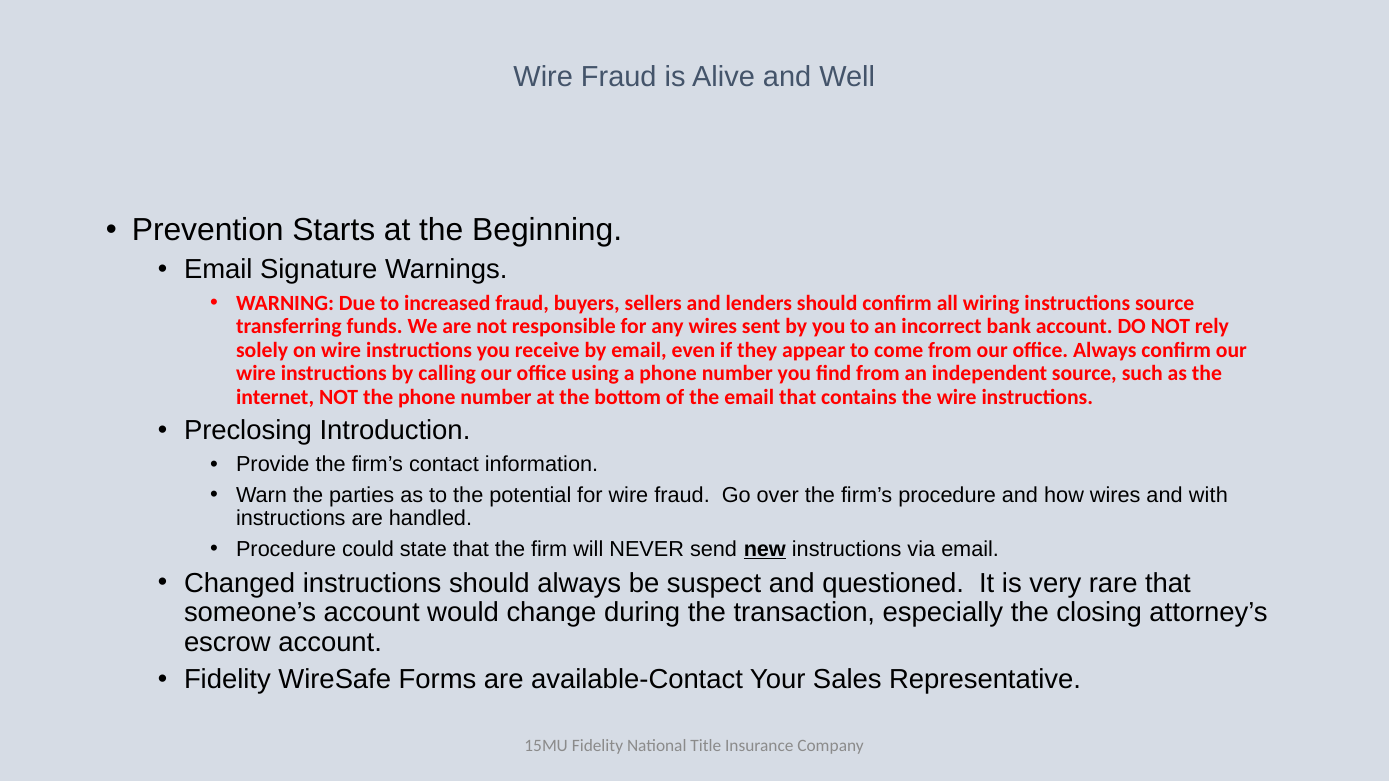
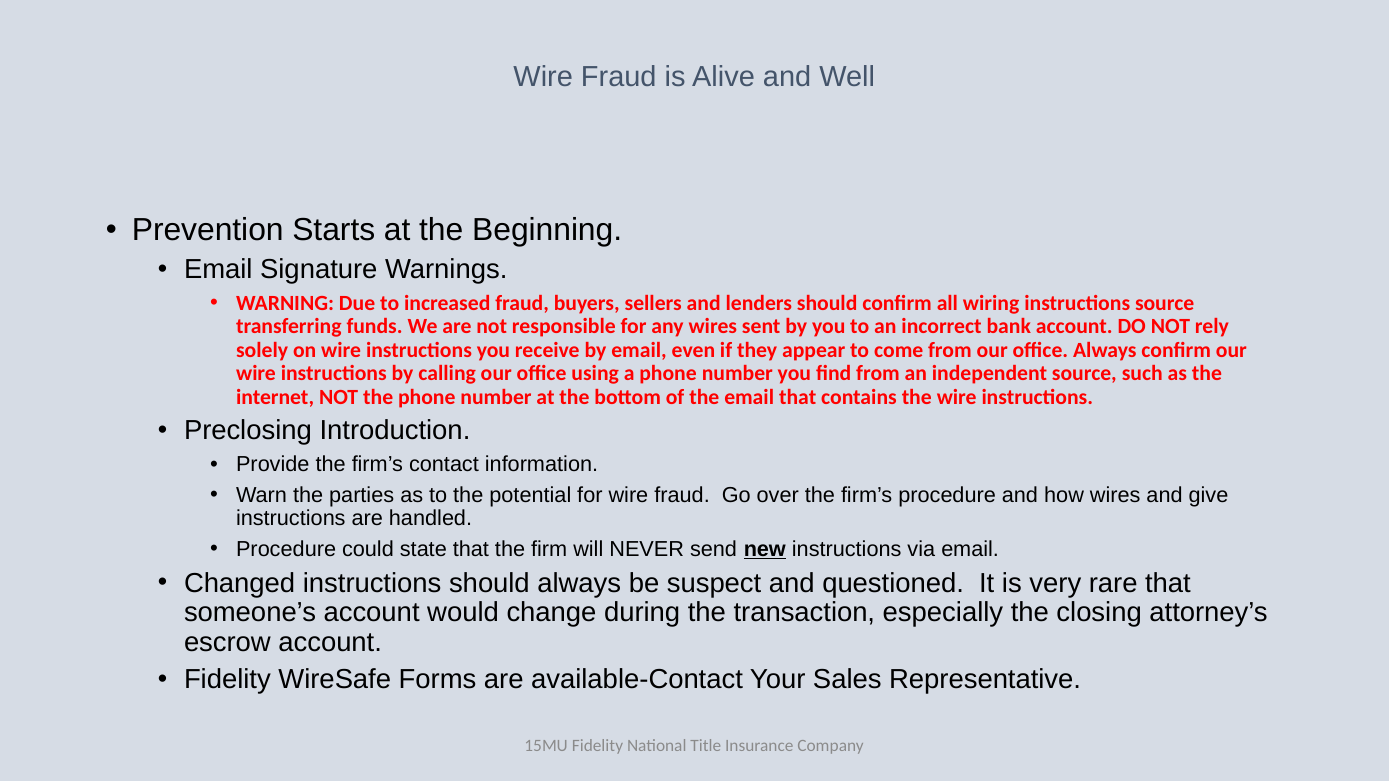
with: with -> give (1208, 495)
